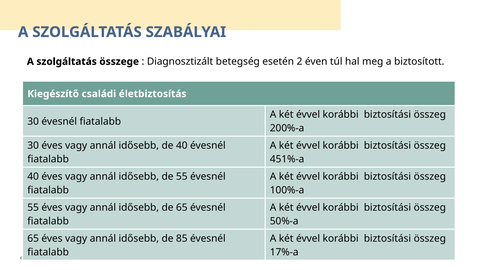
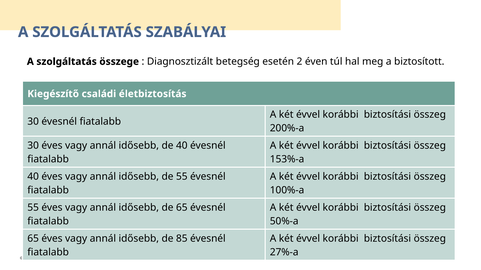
451%-a: 451%-a -> 153%-a (287, 160)
17%-a: 17%-a -> 27%-a (284, 253)
